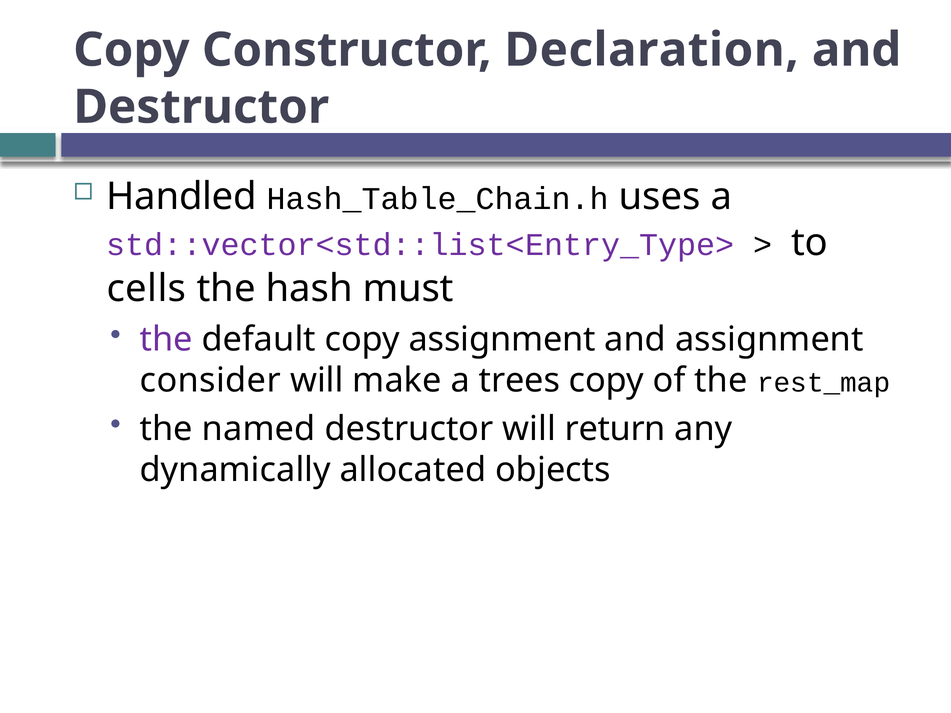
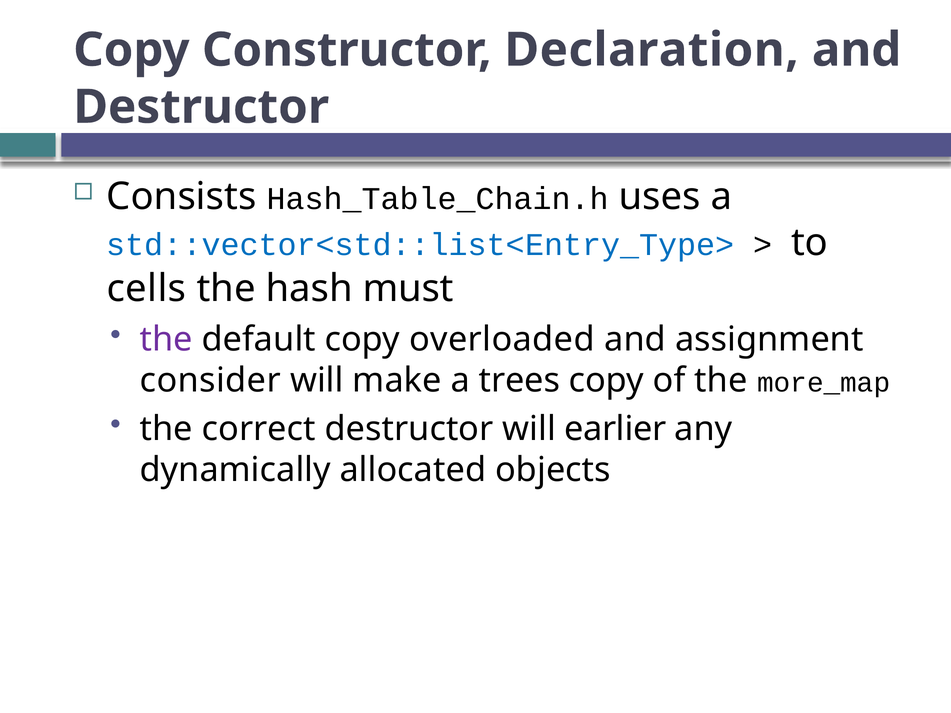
Handled: Handled -> Consists (181, 197)
std::vector<std::list<Entry_Type> colour: purple -> blue (420, 245)
copy assignment: assignment -> overloaded (502, 339)
rest_map: rest_map -> more_map (824, 383)
named: named -> correct (259, 429)
return: return -> earlier (615, 429)
